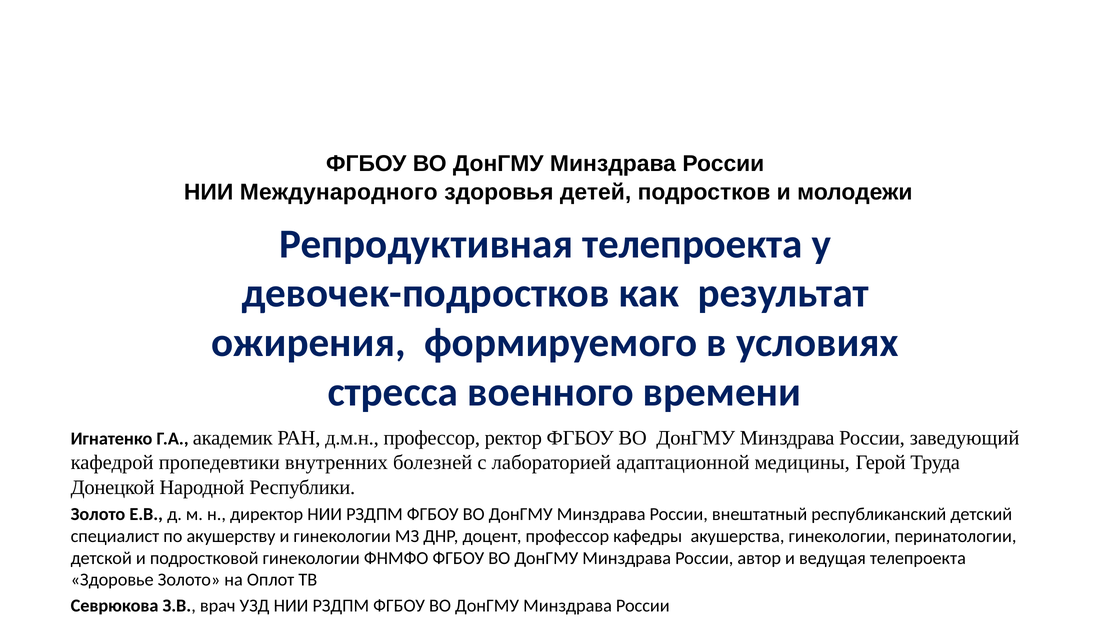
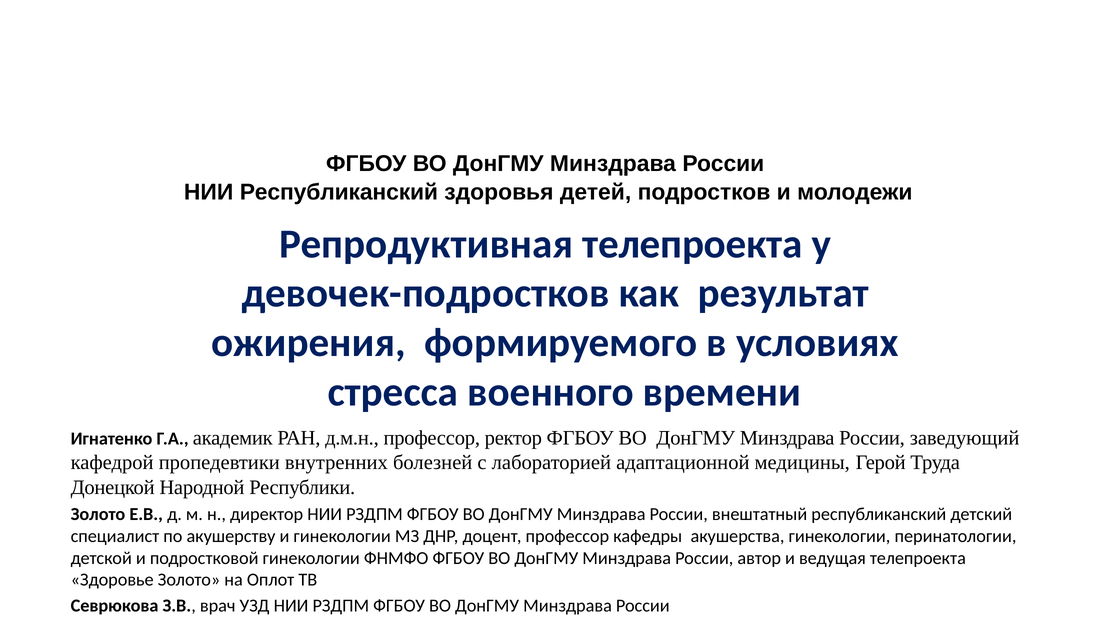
НИИ Международного: Международного -> Республиканский (339, 192)
